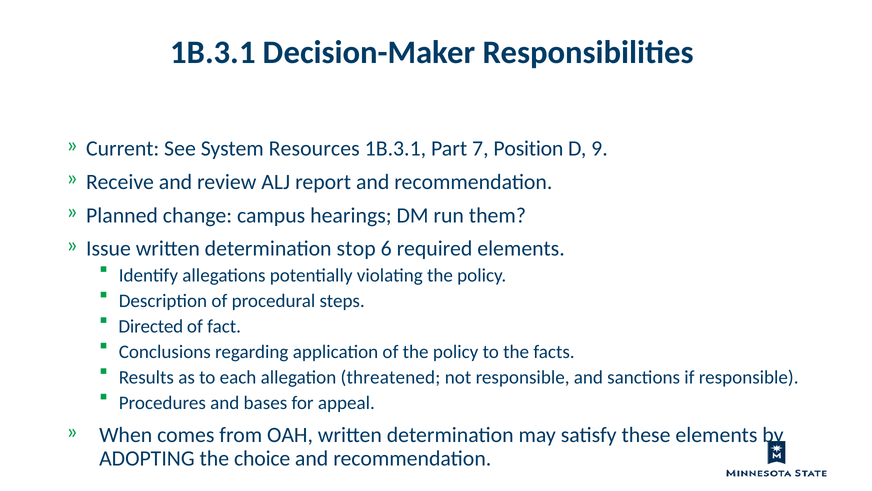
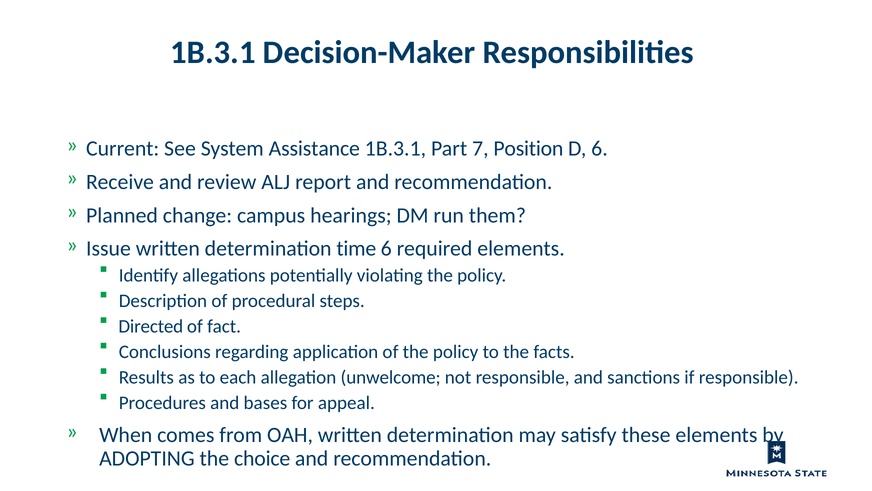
Resources: Resources -> Assistance (314, 148)
D 9: 9 -> 6 (600, 148)
stop: stop -> time (356, 248)
threatened: threatened -> unwelcome (391, 377)
